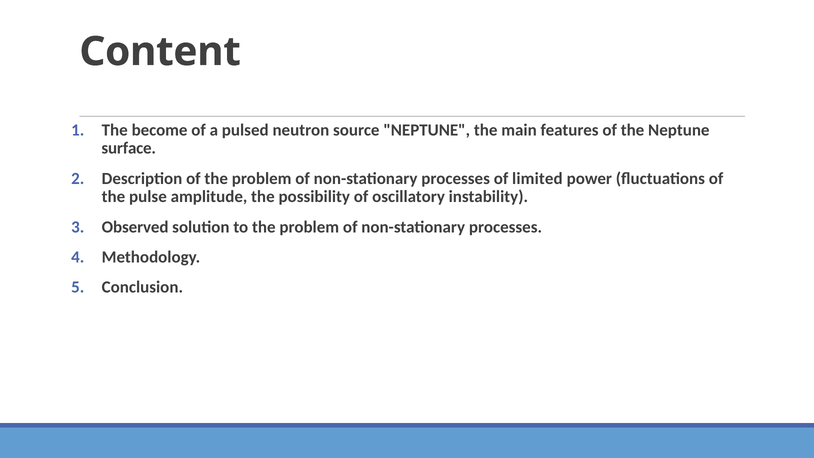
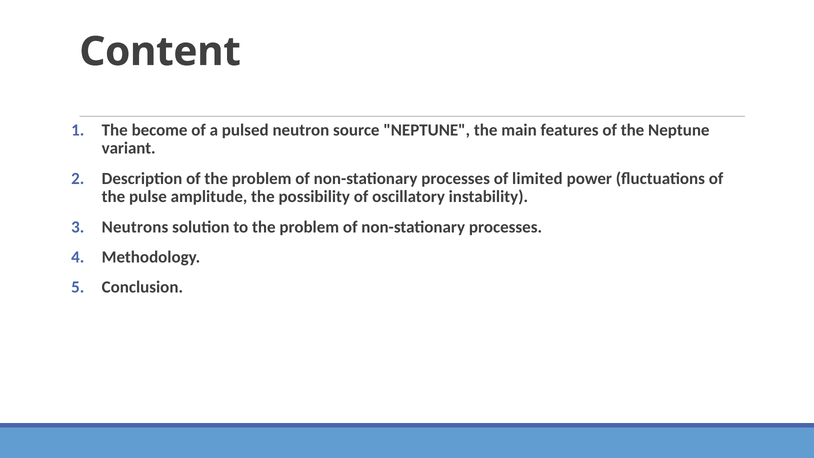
surface: surface -> variant (129, 148)
Observed: Observed -> Neutrons (135, 227)
